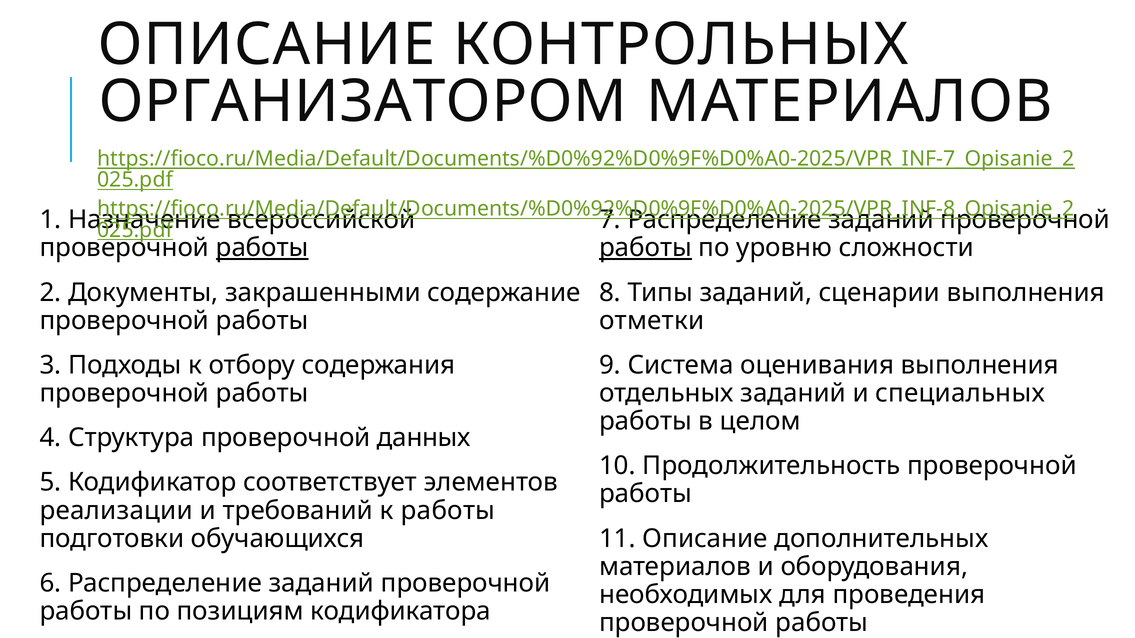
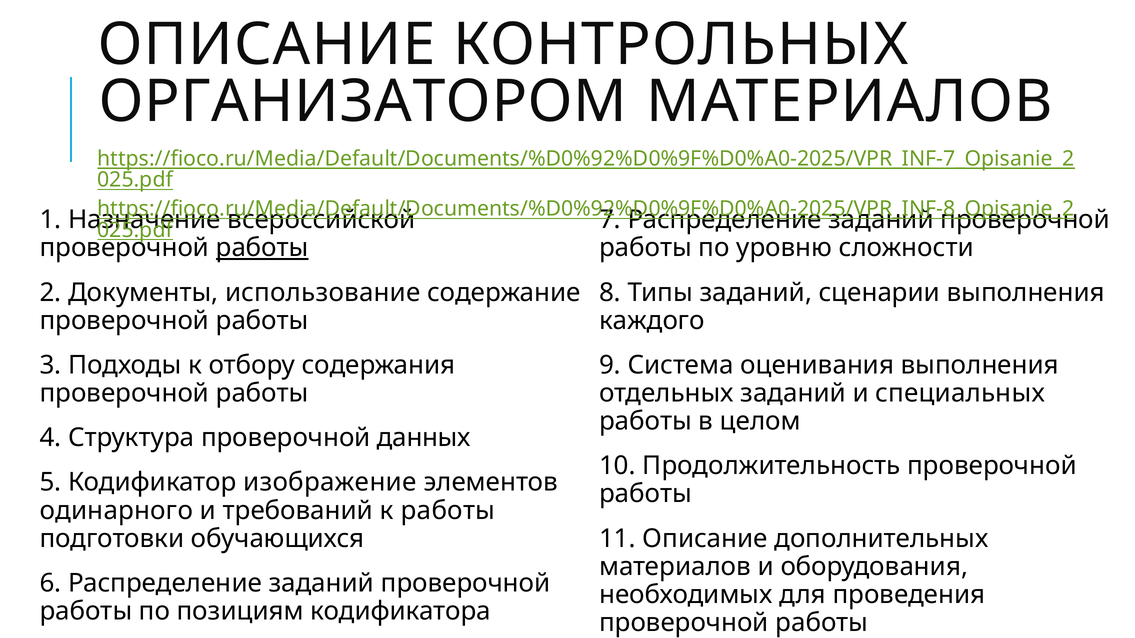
работы underline: present -> none (646, 248)
закрашенными: закрашенными -> использование (323, 293)
отметки: отметки -> каждого (652, 321)
соответствует: соответствует -> изображение (330, 483)
реализации: реализации -> одинарного (116, 511)
